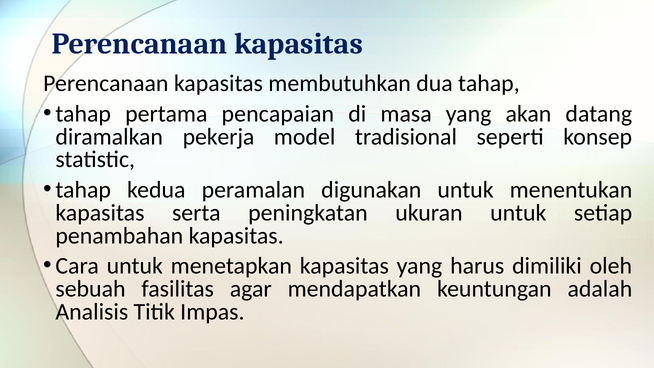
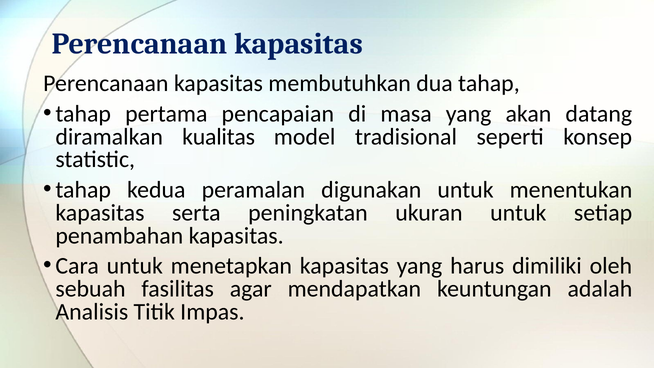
pekerja: pekerja -> kualitas (219, 137)
